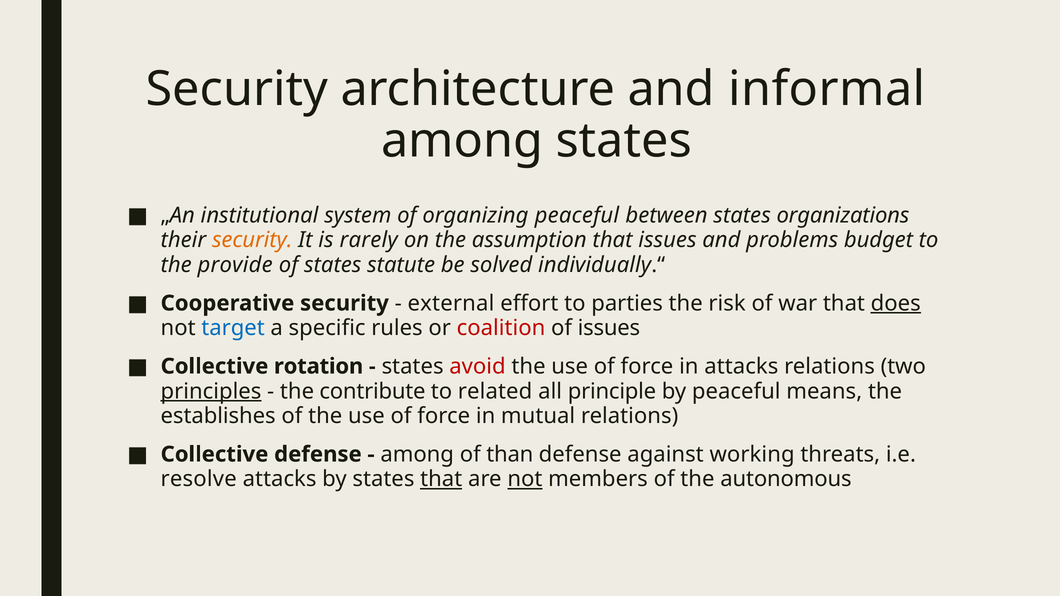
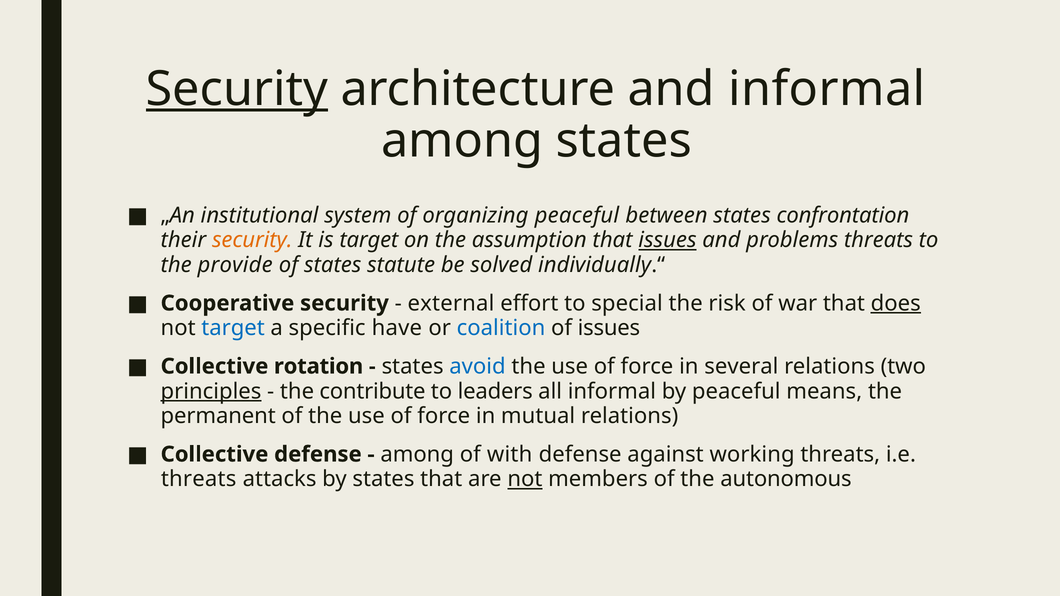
Security underline: none -> present (237, 89)
organizations: organizations -> confrontation (843, 215)
is rarely: rarely -> target (369, 240)
issues underline: none -> present (667, 240)
problems budget: budget -> threats (878, 240)
parties: parties -> special (627, 303)
rules: rules -> have (397, 328)
coalition colour: red -> blue (501, 328)
avoid colour: red -> blue (477, 366)
in attacks: attacks -> several (741, 366)
related: related -> leaders (495, 391)
all principle: principle -> informal (612, 391)
establishes: establishes -> permanent (218, 416)
than: than -> with (510, 454)
resolve: resolve -> threats (199, 479)
that underline: present -> none (441, 479)
